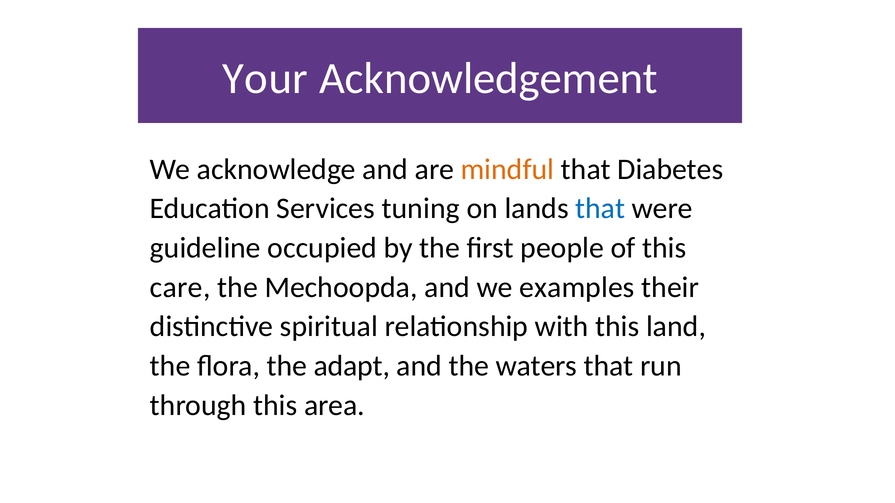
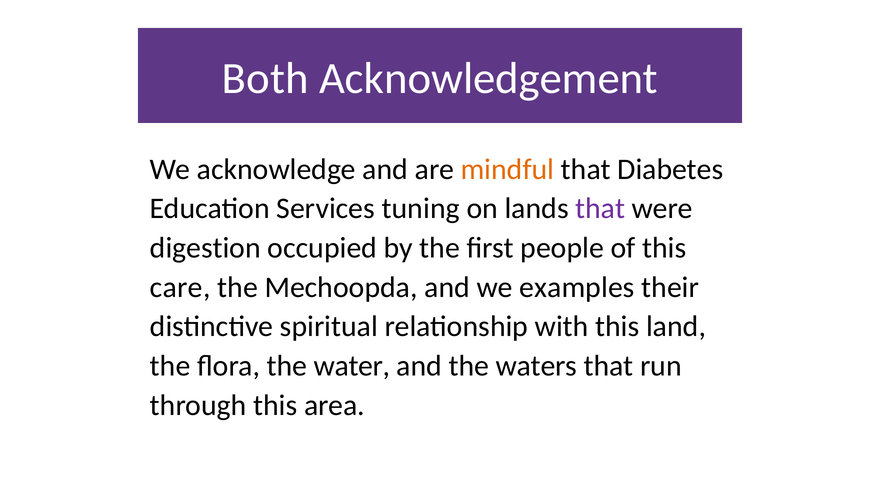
Your: Your -> Both (265, 79)
that colour: blue -> purple (600, 209)
guideline: guideline -> digestion (205, 248)
adapt: adapt -> water (352, 366)
